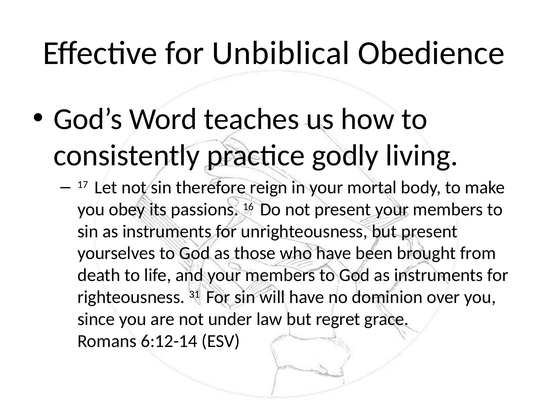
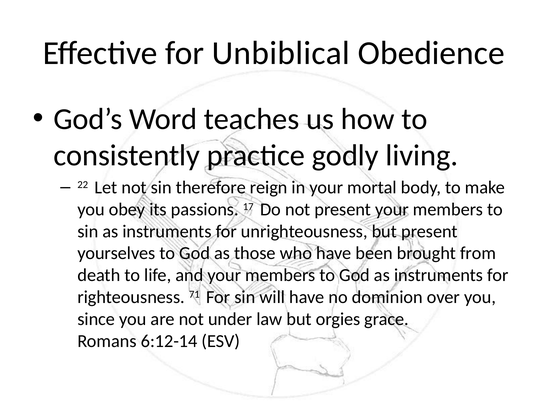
17: 17 -> 22 (83, 185)
16: 16 -> 17 (248, 207)
31: 31 -> 71 (194, 294)
regret: regret -> orgies (338, 319)
